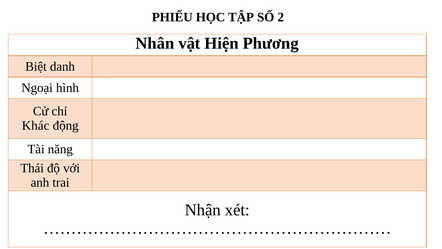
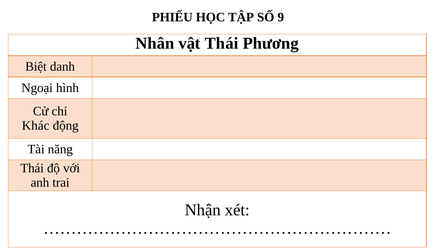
2: 2 -> 9 (281, 17)
vật Hiện: Hiện -> Thái (222, 43)
